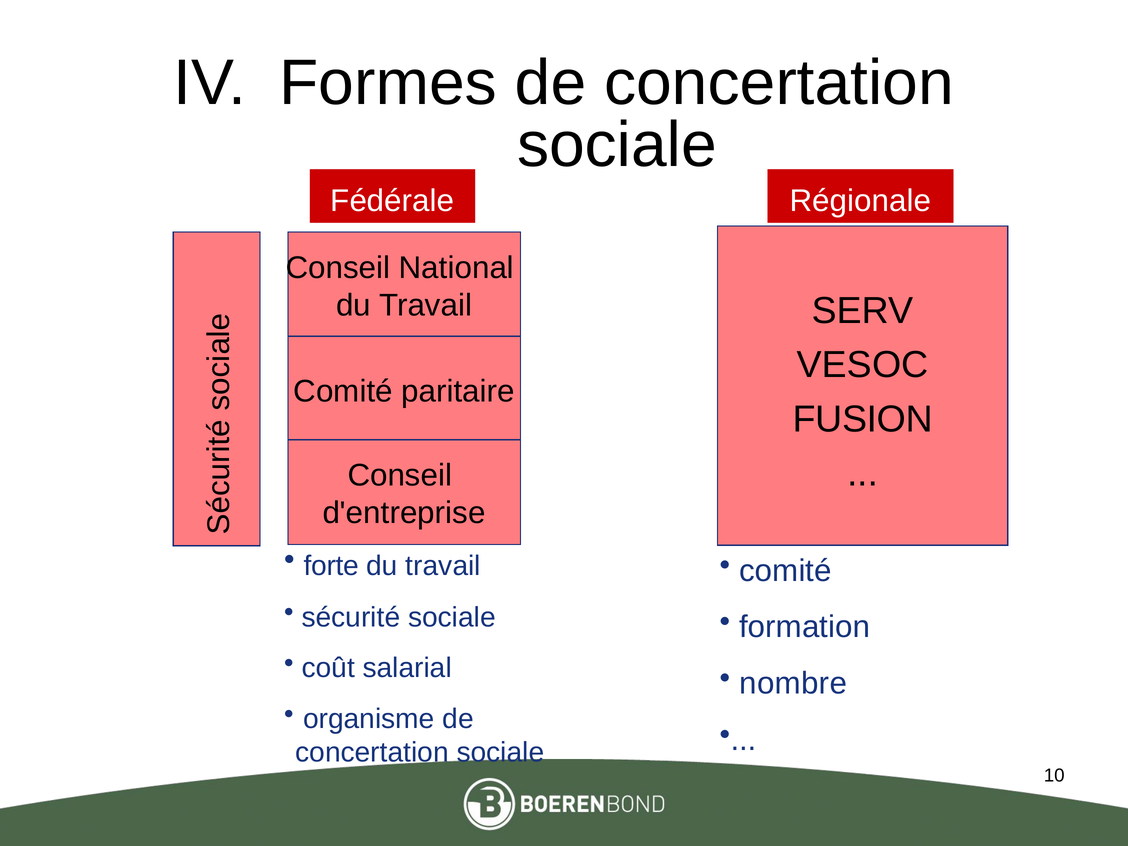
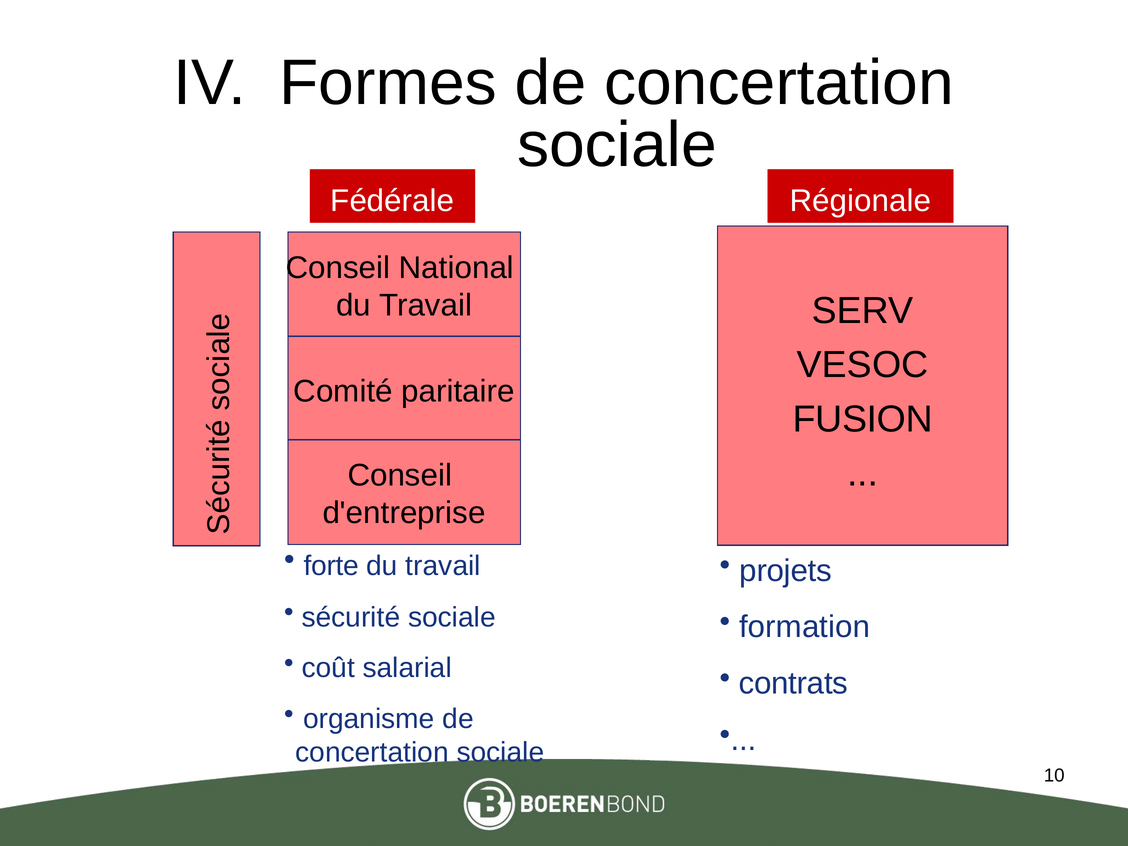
comité: comité -> projets (786, 571)
nombre: nombre -> contrats (793, 684)
